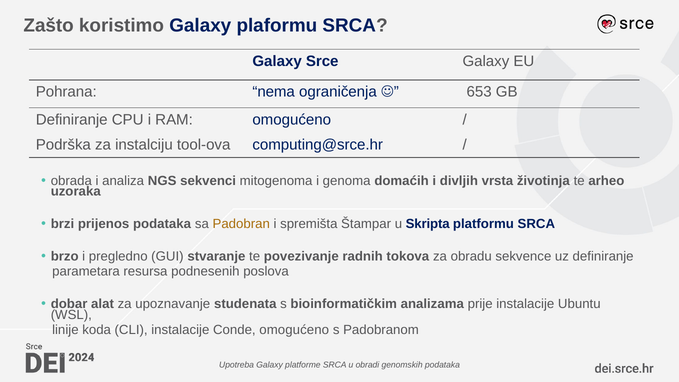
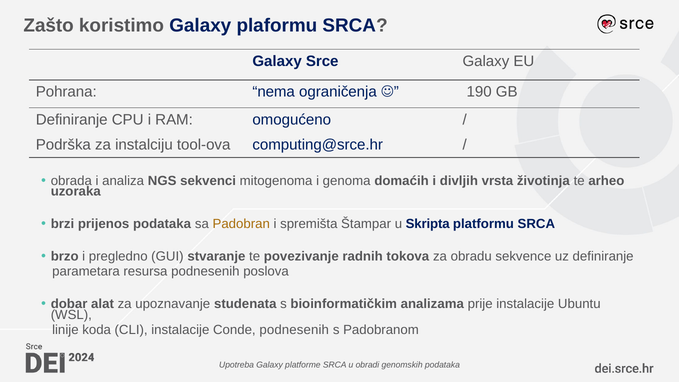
653: 653 -> 190 (479, 92)
Conde omogućeno: omogućeno -> podnesenih (294, 330)
